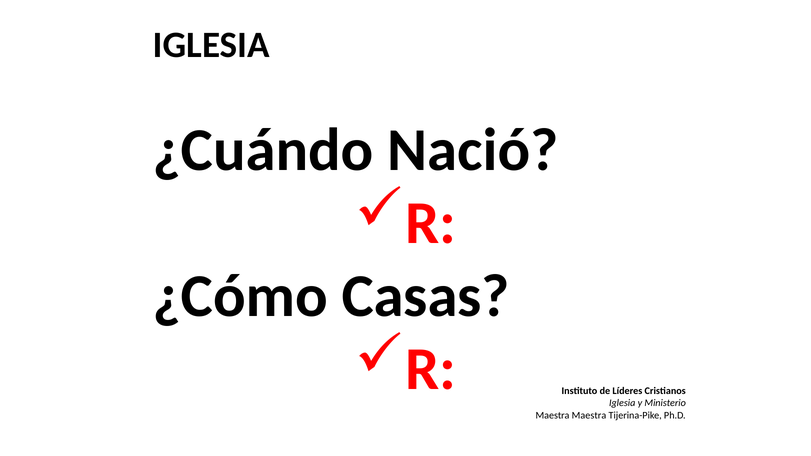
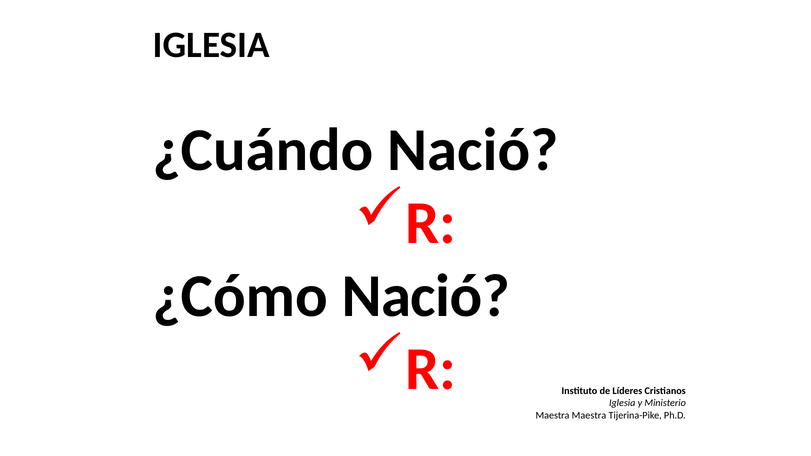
¿Cómo Casas: Casas -> Nació (426, 296)
